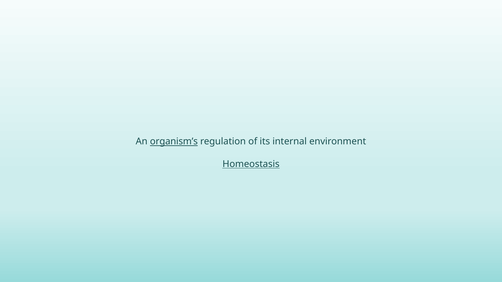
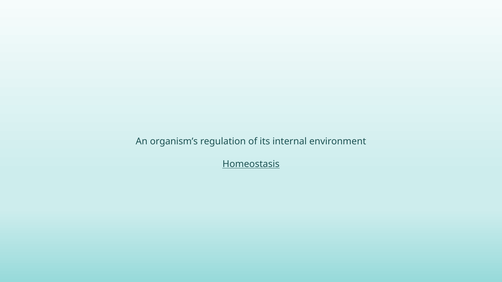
organism’s underline: present -> none (174, 142)
